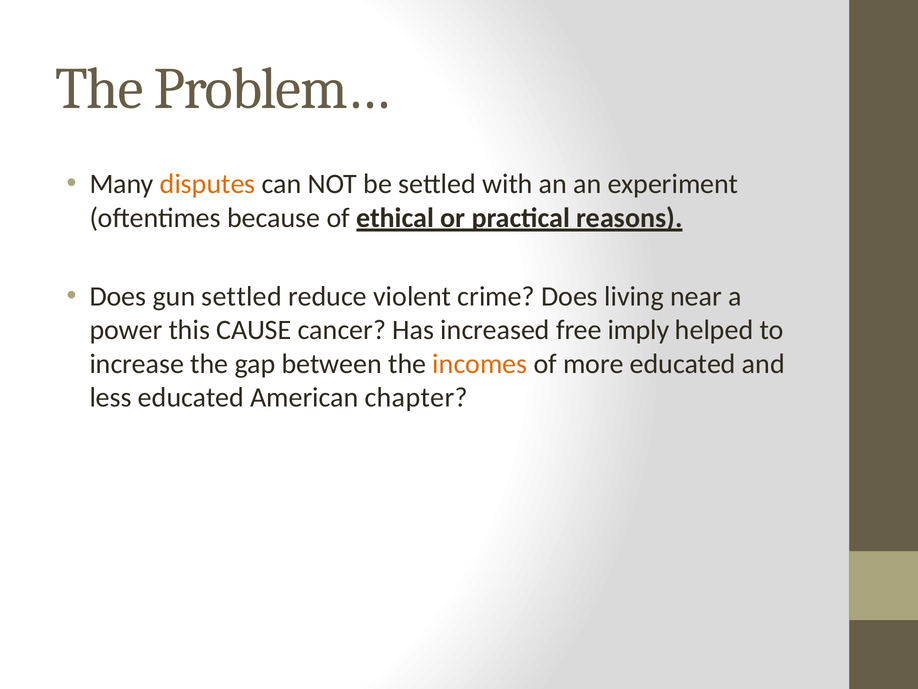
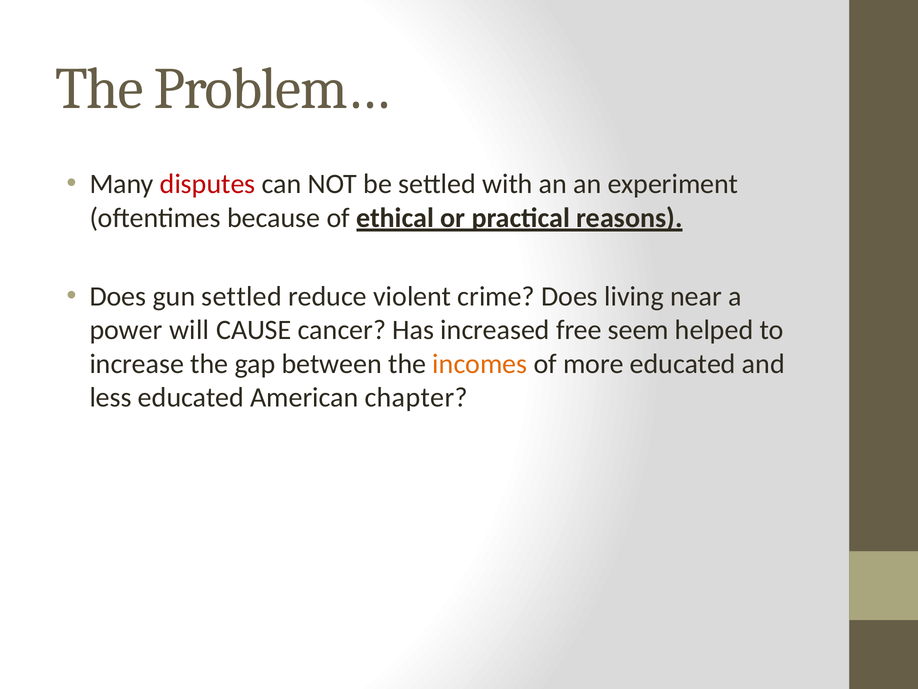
disputes colour: orange -> red (208, 184)
this: this -> will (189, 330)
imply: imply -> seem (638, 330)
